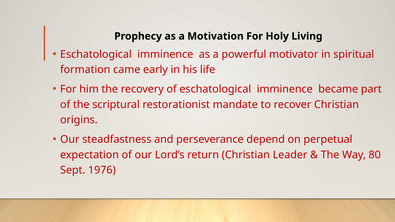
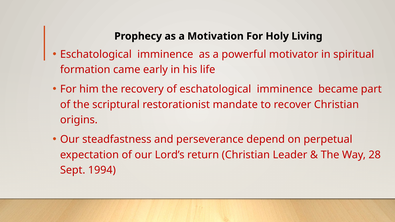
80: 80 -> 28 (375, 155)
1976: 1976 -> 1994 (102, 170)
